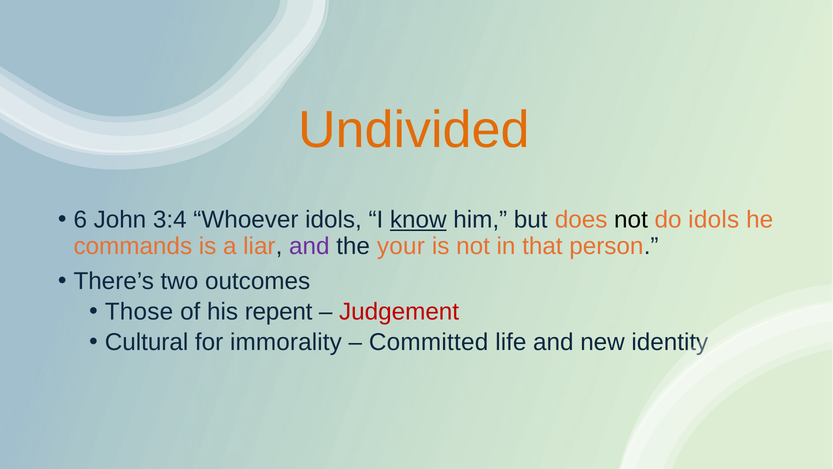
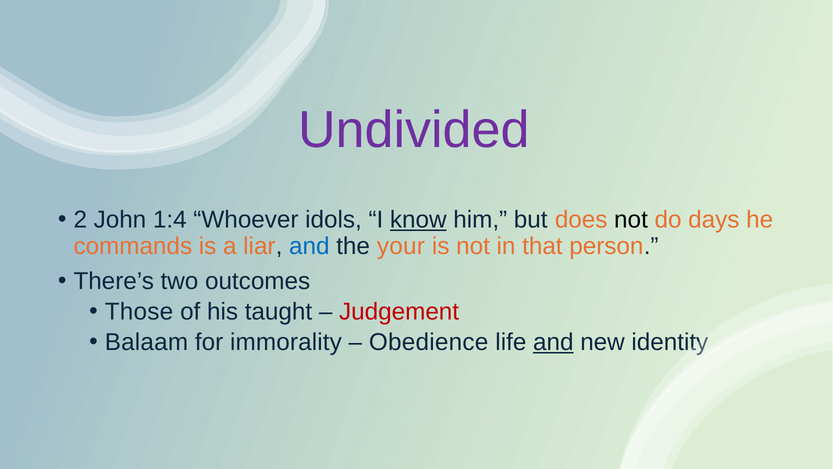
Undivided colour: orange -> purple (414, 130)
6: 6 -> 2 (80, 220)
3:4: 3:4 -> 1:4 (170, 220)
do idols: idols -> days (714, 220)
and colour: purple -> blue (309, 246)
repent: repent -> taught (278, 311)
Cultural: Cultural -> Balaam (146, 342)
Committed: Committed -> Obedience (429, 342)
and underline: none -> present (553, 342)
